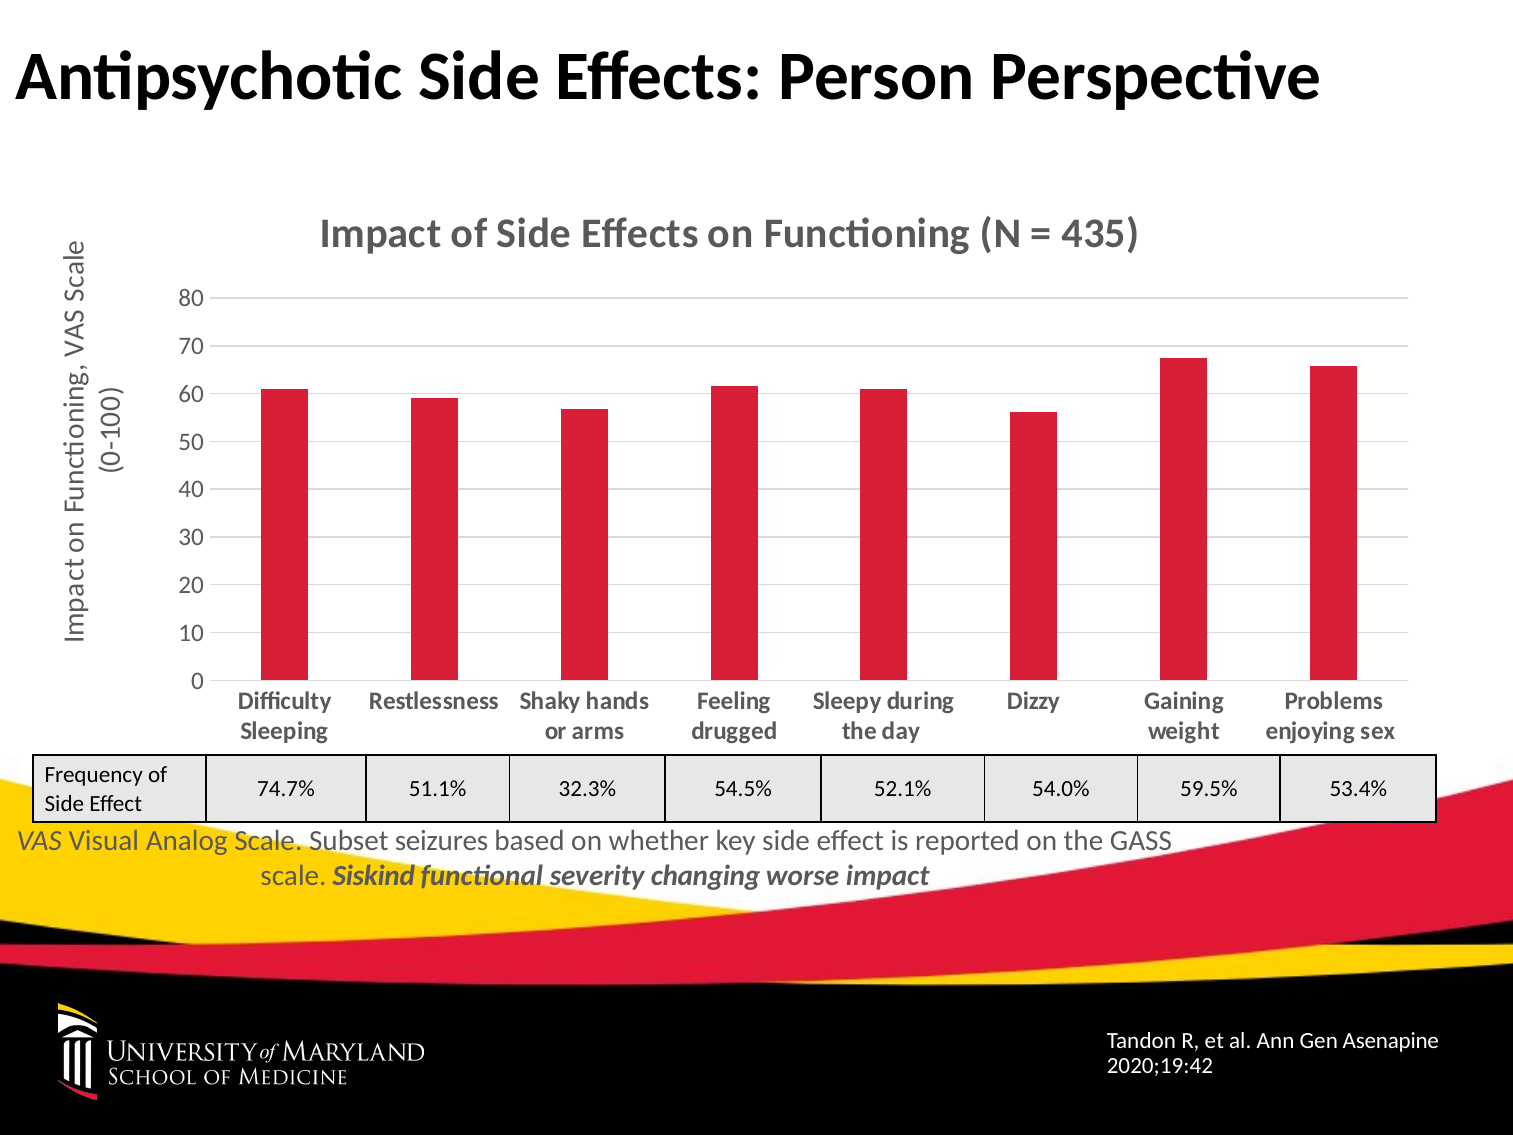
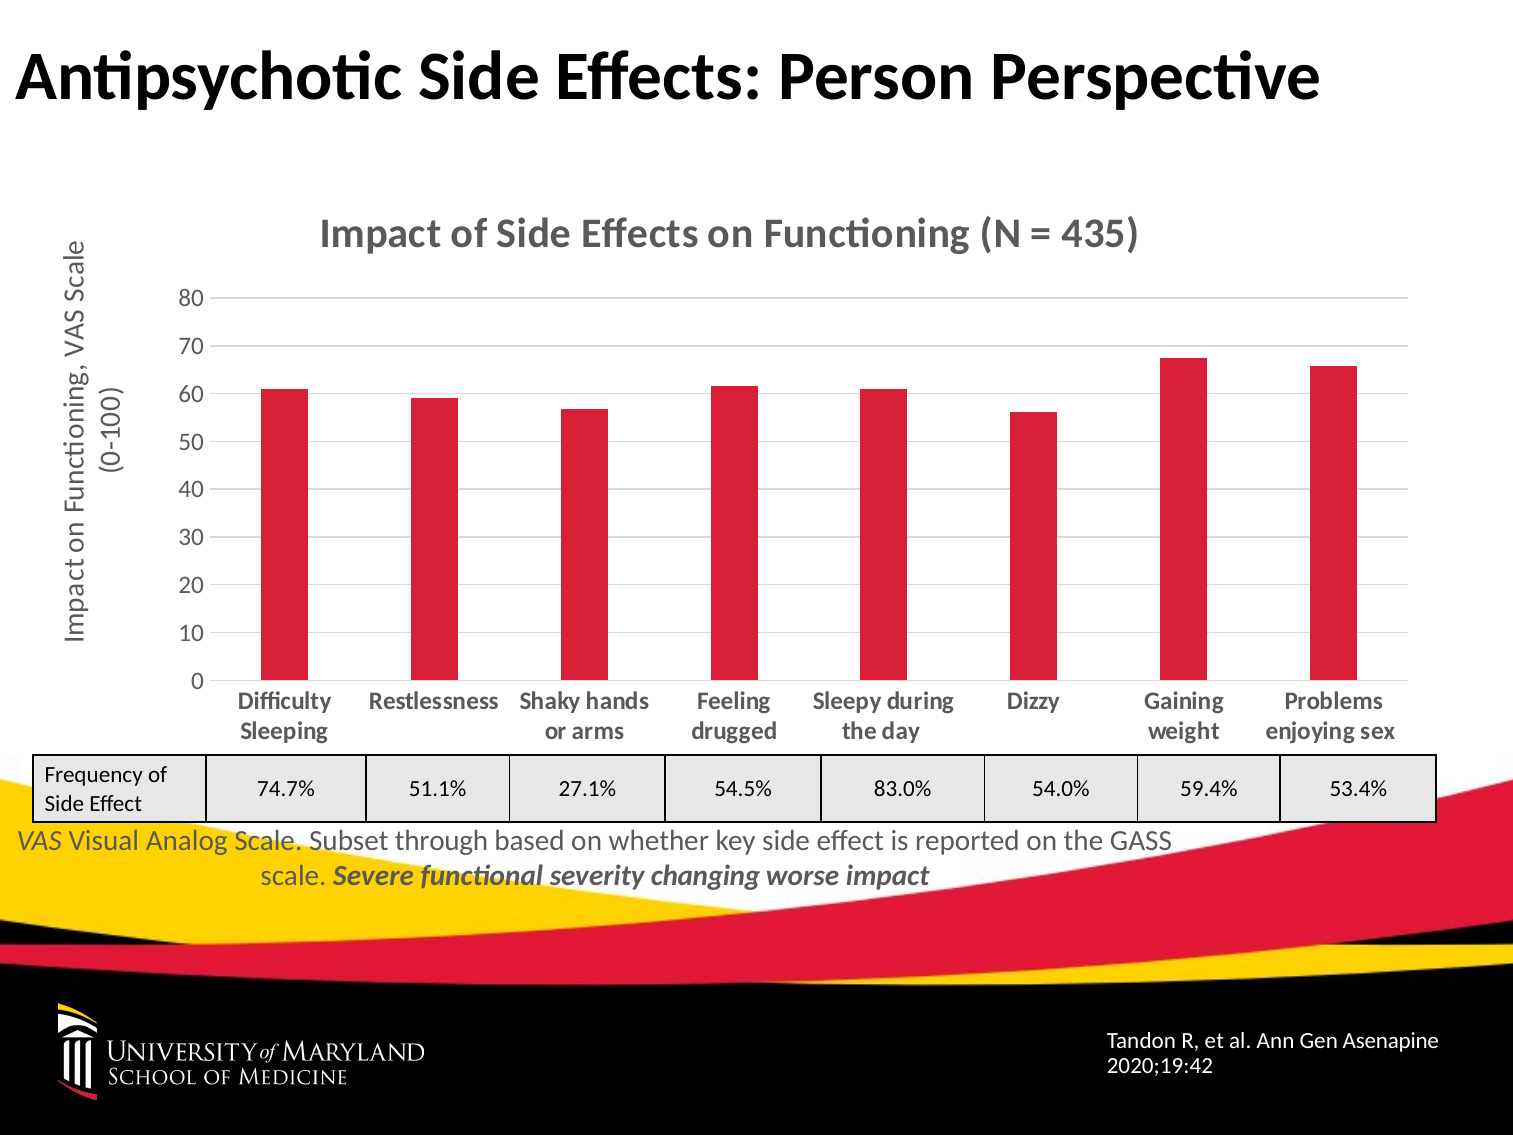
32.3%: 32.3% -> 27.1% (587, 788)
52.1%: 52.1% -> 83.0% (903, 788)
59.5%: 59.5% -> 59.4% (1209, 788)
seizures: seizures -> through (442, 841)
Siskind: Siskind -> Severe (374, 876)
